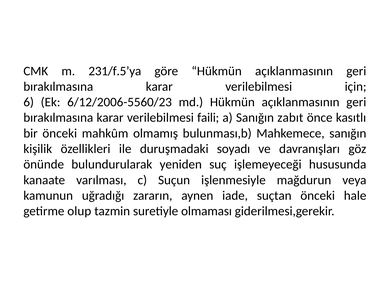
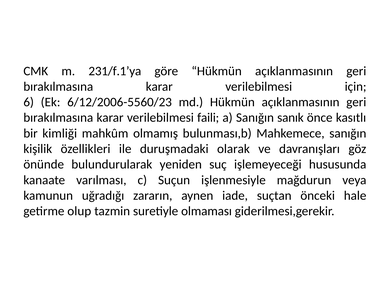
231/f.5’ya: 231/f.5’ya -> 231/f.1’ya (115, 71)
zabıt: zabıt -> sanık (290, 118)
bir önceki: önceki -> kimliği (60, 134)
soyadı: soyadı -> olarak (233, 149)
